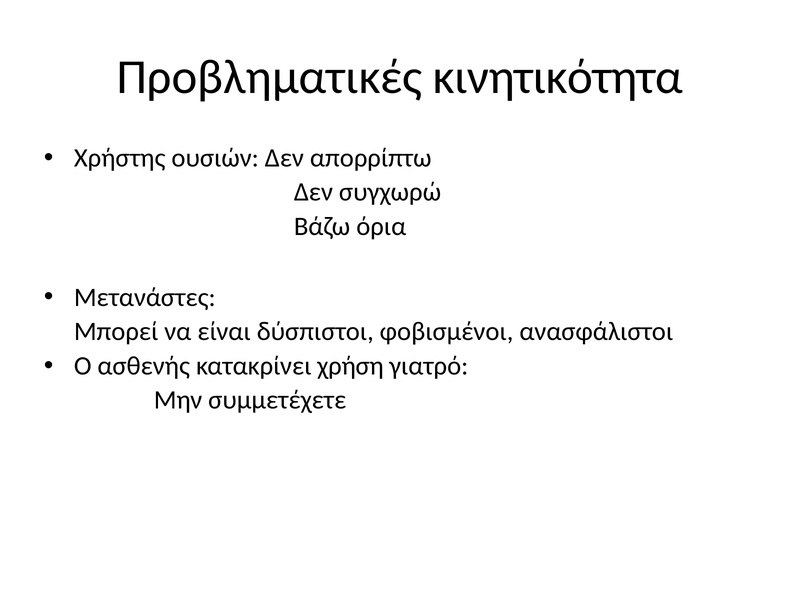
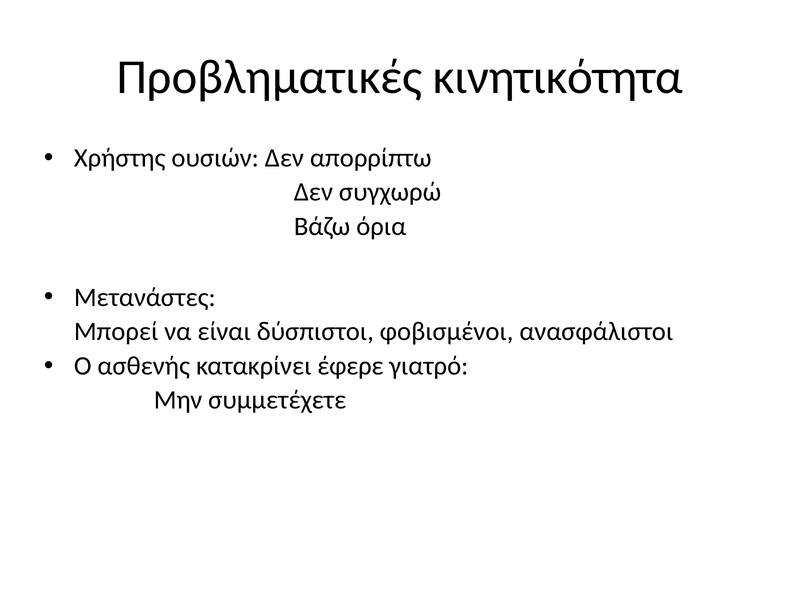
χρήση: χρήση -> έφερε (350, 366)
